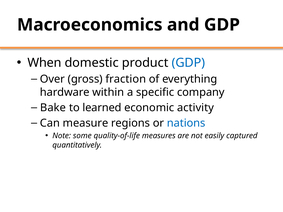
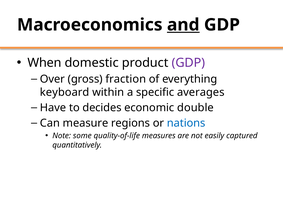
and underline: none -> present (183, 25)
GDP colour: blue -> purple (188, 63)
hardware: hardware -> keyboard (65, 92)
company: company -> averages (201, 92)
Bake: Bake -> Have (53, 108)
learned: learned -> decides (102, 108)
activity: activity -> double (195, 108)
